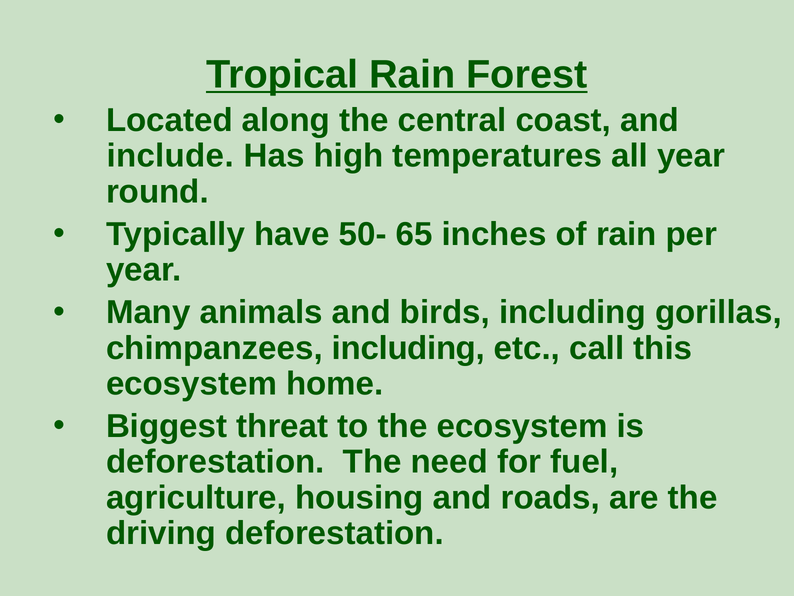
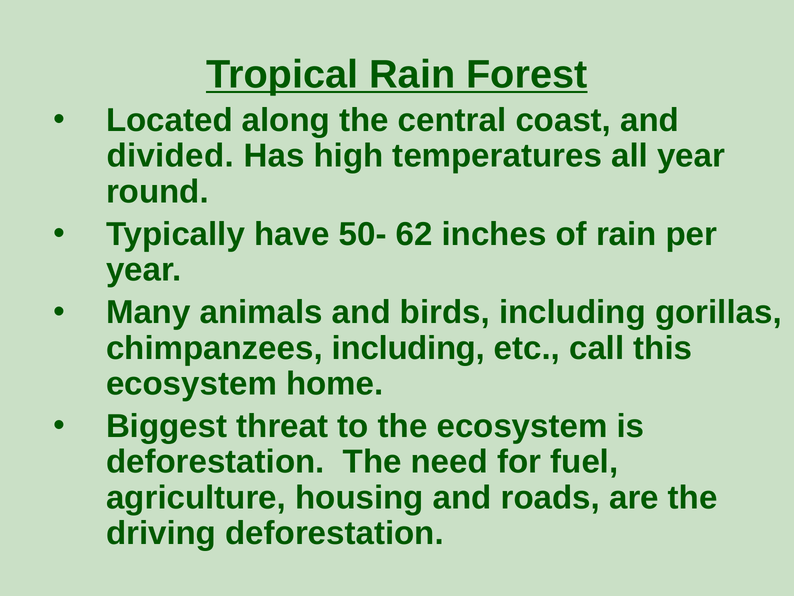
include: include -> divided (170, 156)
65: 65 -> 62 (414, 234)
